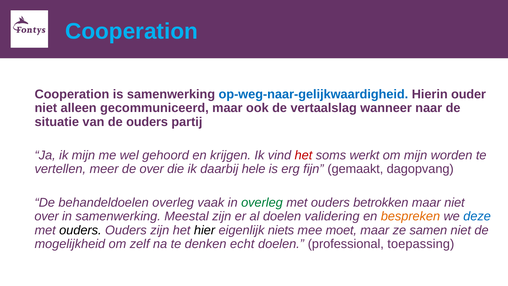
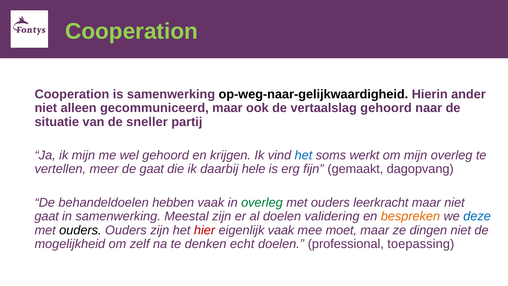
Cooperation colour: light blue -> light green (132, 31)
op-weg-naar-gelijkwaardigheid colour: blue -> black (313, 94)
ouder: ouder -> ander (468, 94)
vertaalslag wanneer: wanneer -> gehoord (386, 108)
de ouders: ouders -> sneller (147, 122)
het colour: red -> blue (303, 155)
mijn worden: worden -> overleg (452, 155)
de over: over -> gaat (152, 169)
behandeldoelen overleg: overleg -> hebben (173, 203)
betrokken: betrokken -> leerkracht (381, 203)
over: over -> gaat (47, 216)
hier colour: black -> red (205, 230)
eigenlijk niets: niets -> vaak (281, 230)
samen: samen -> dingen (428, 230)
